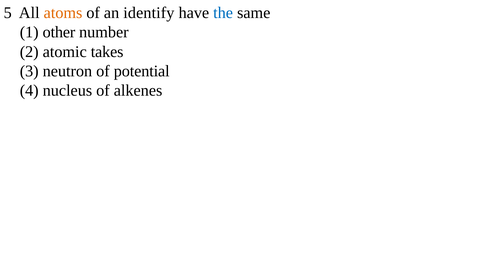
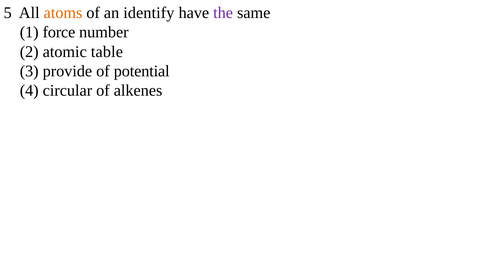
the colour: blue -> purple (223, 13)
other: other -> force (59, 32)
takes: takes -> table (107, 52)
neutron: neutron -> provide (67, 71)
nucleus: nucleus -> circular (67, 90)
